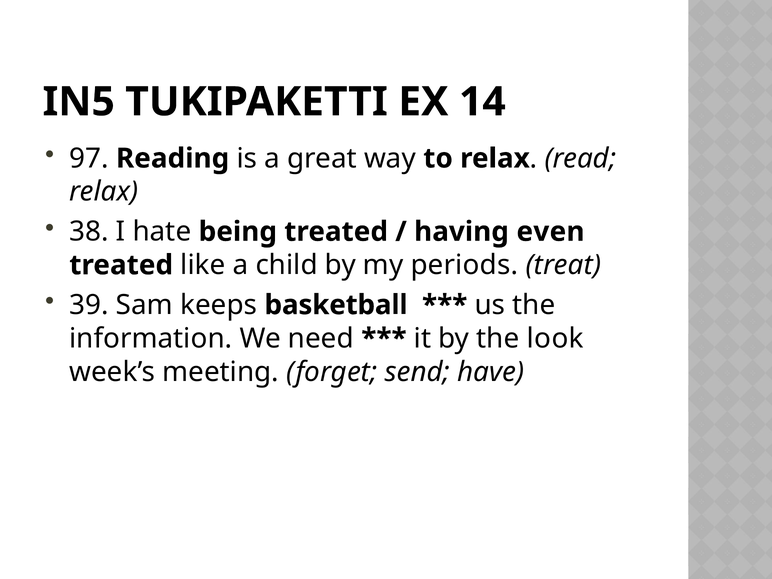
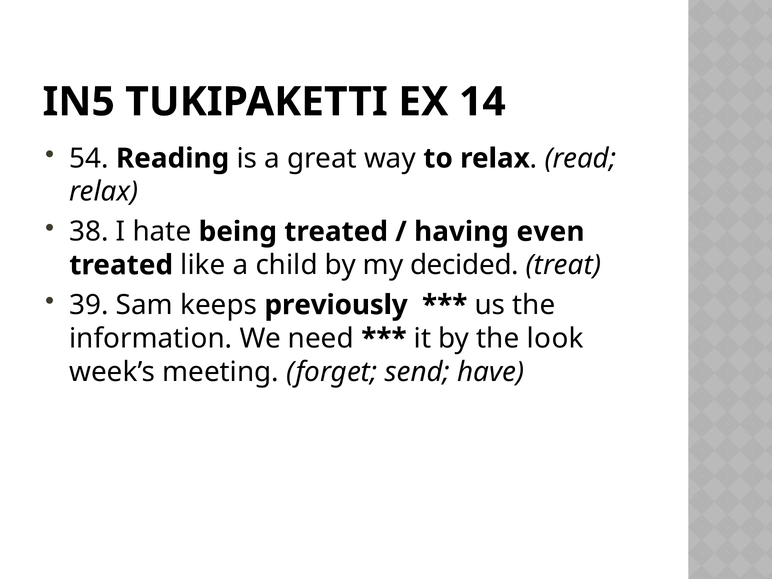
97: 97 -> 54 (89, 158)
periods: periods -> decided (464, 265)
basketball: basketball -> previously (336, 305)
